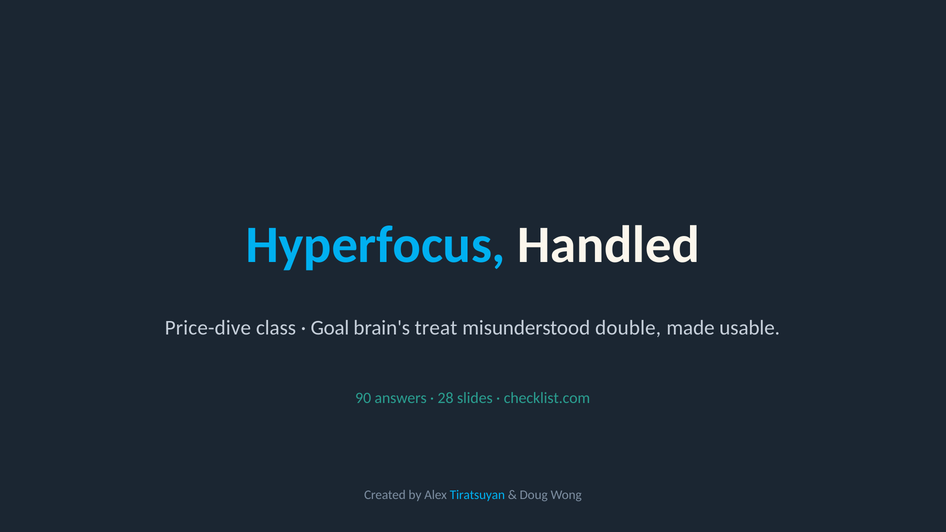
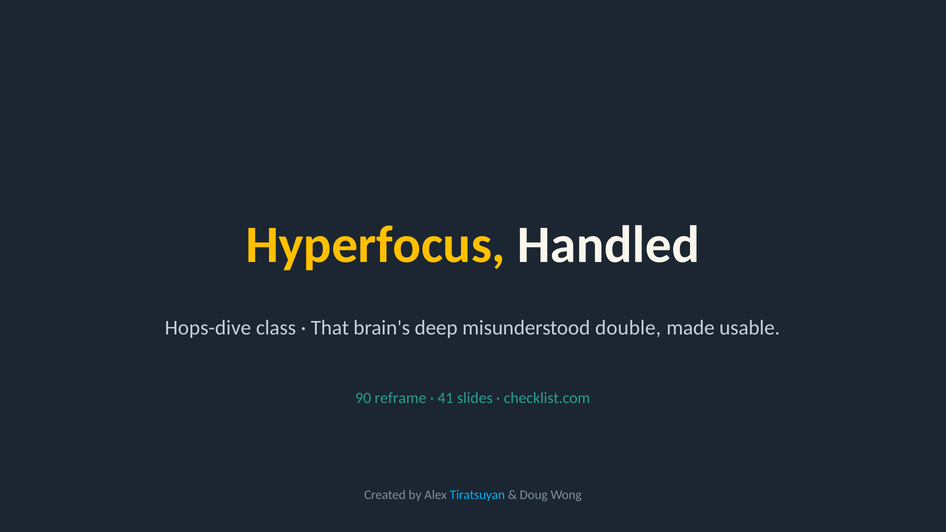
Hyperfocus colour: light blue -> yellow (376, 245)
Price-dive: Price-dive -> Hops-dive (208, 328)
Goal: Goal -> That (330, 328)
treat: treat -> deep (436, 328)
answers: answers -> reframe (401, 398)
28: 28 -> 41 (446, 398)
